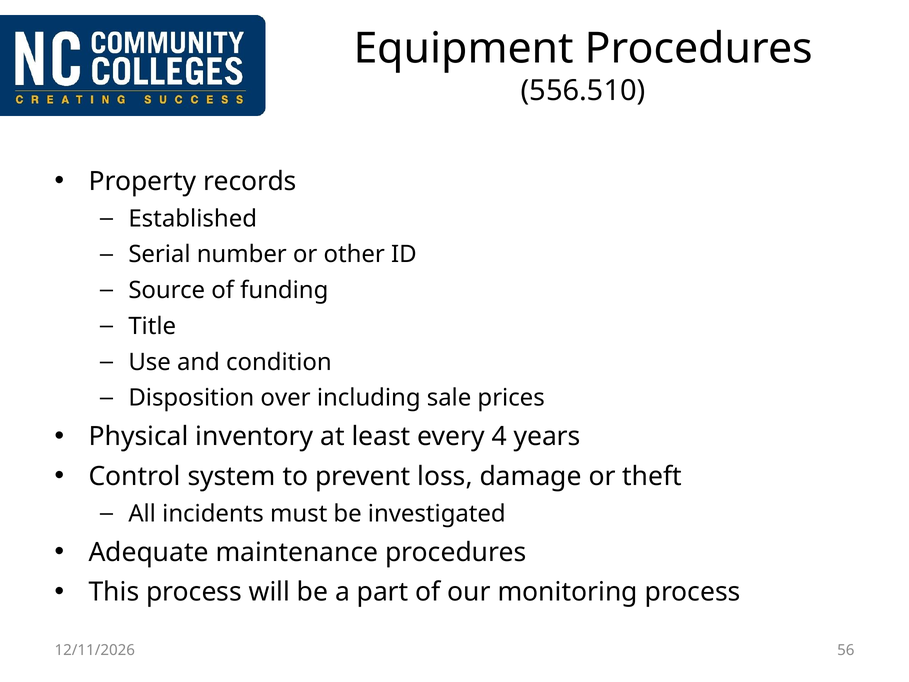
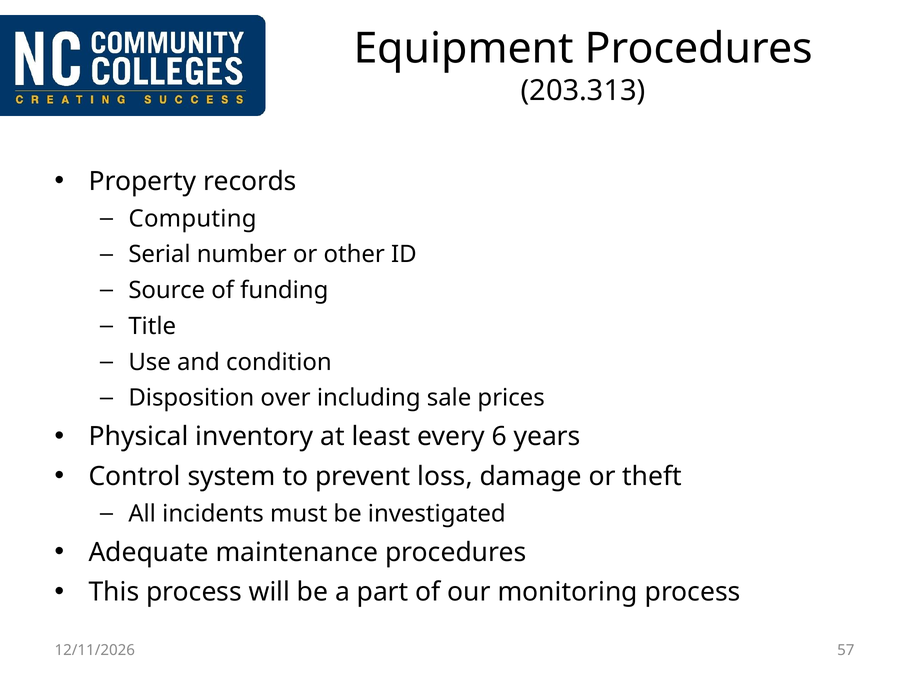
556.510: 556.510 -> 203.313 (583, 91)
Established: Established -> Computing (193, 219)
4: 4 -> 6 (499, 436)
56: 56 -> 57 (846, 650)
